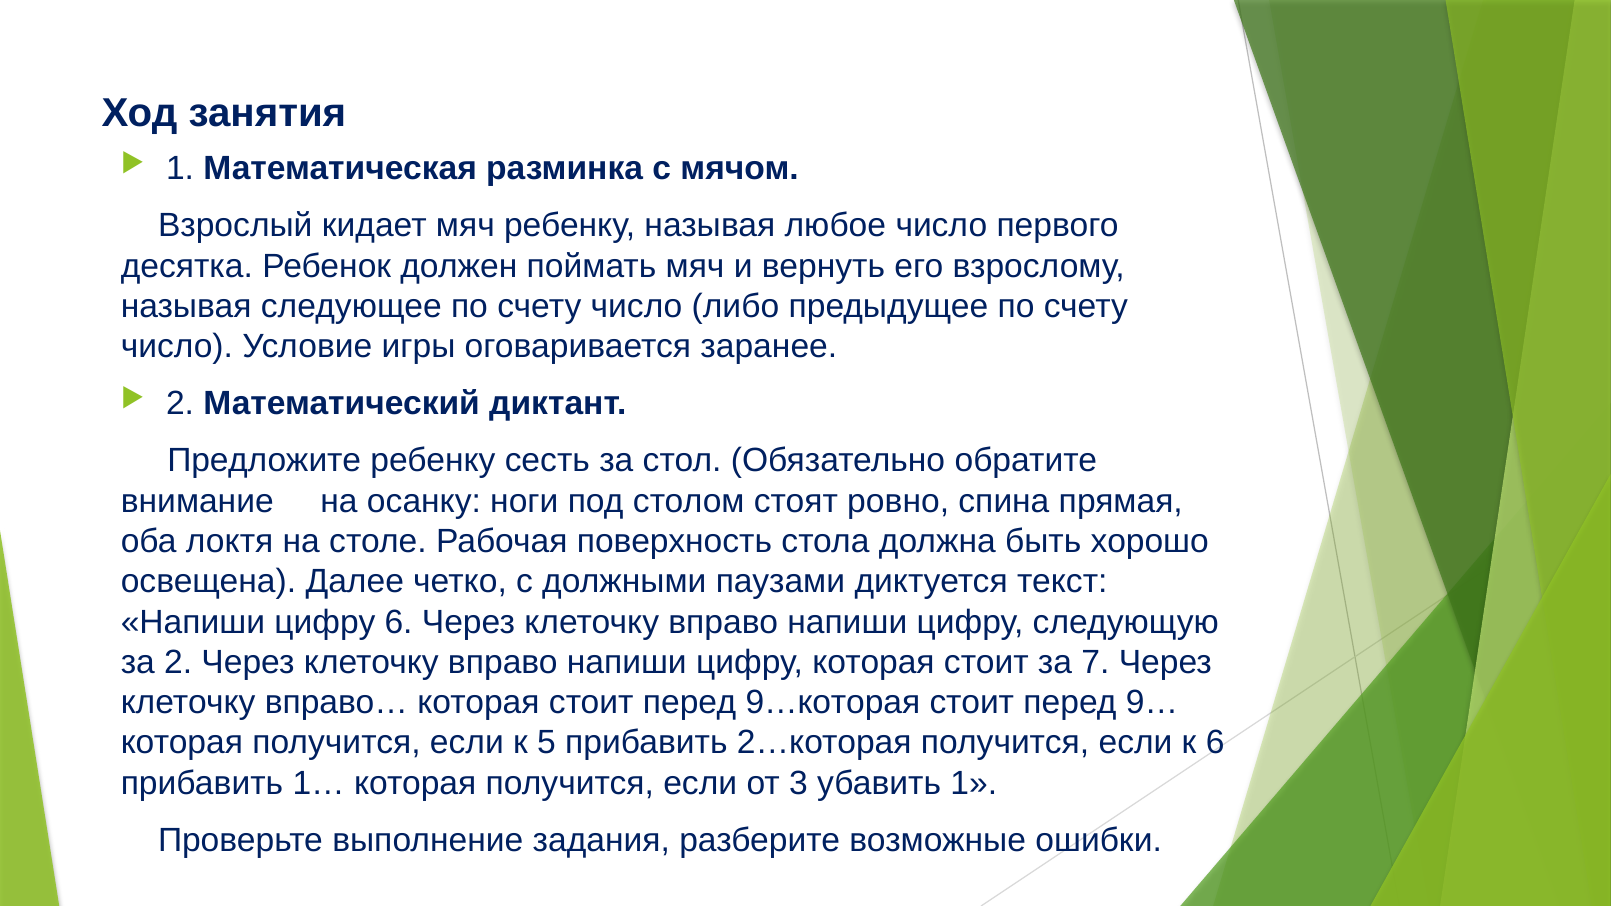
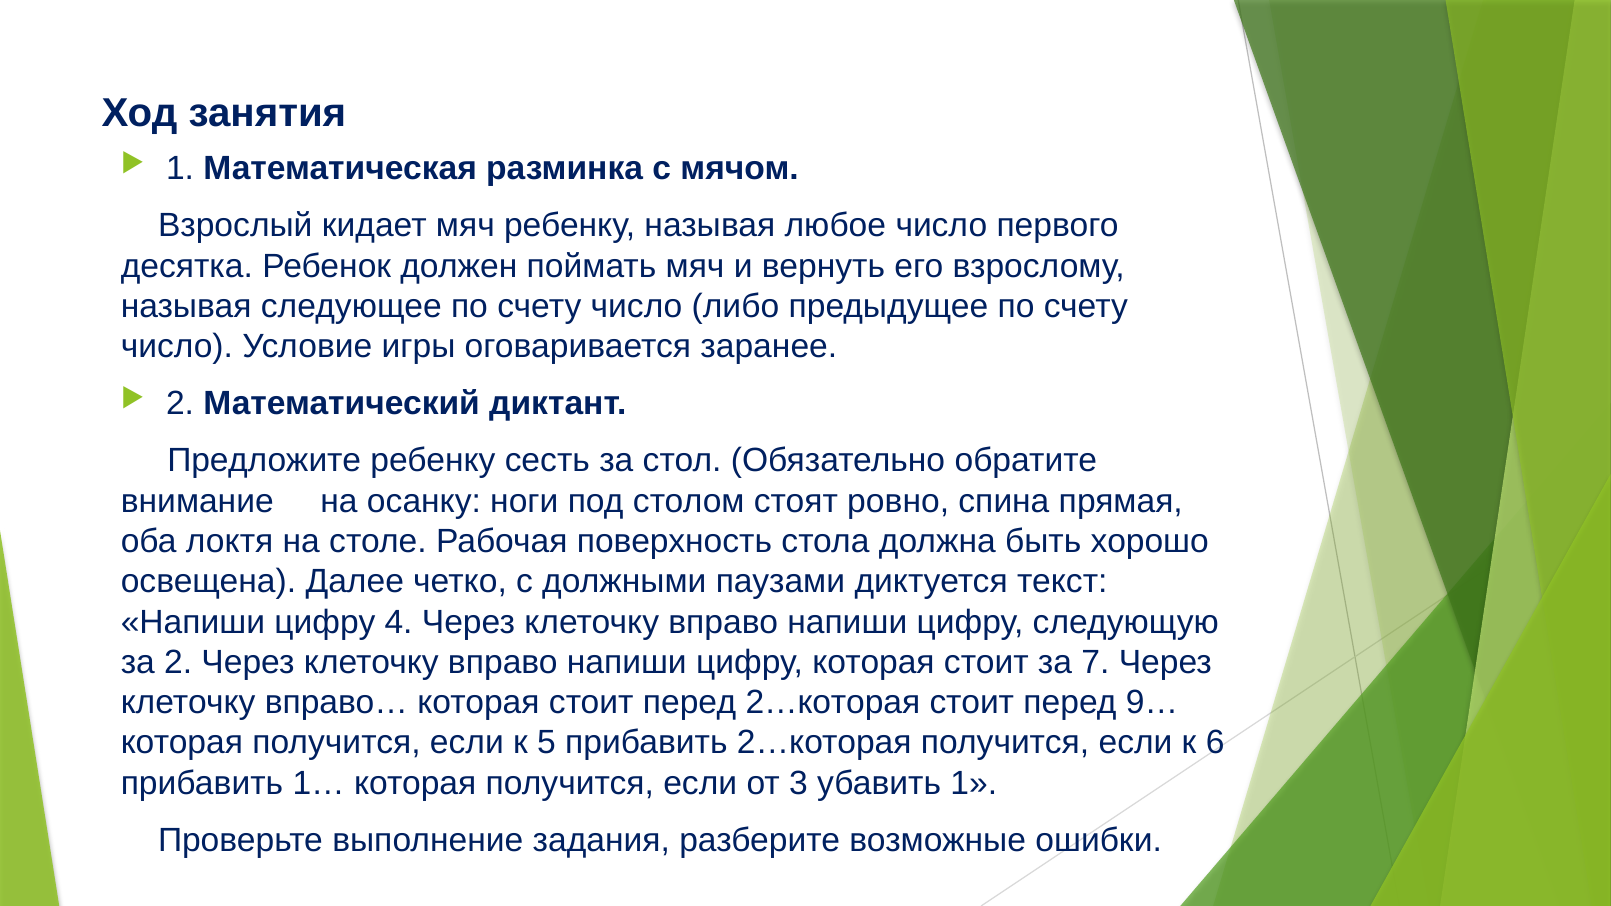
цифру 6: 6 -> 4 (399, 622)
перед 9…которая: 9…которая -> 2…которая (833, 703)
